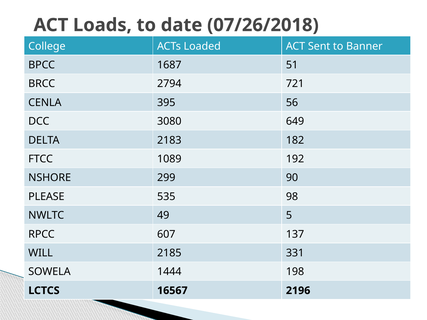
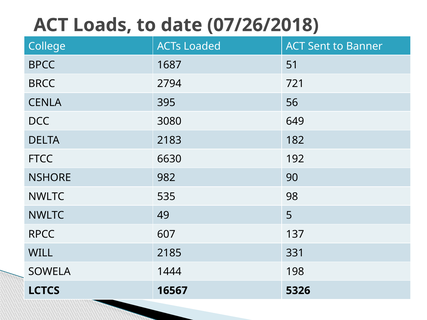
1089: 1089 -> 6630 (169, 159)
299: 299 -> 982 (166, 178)
PLEASE: PLEASE -> NWLTC (46, 197)
2196: 2196 -> 5326 (298, 291)
